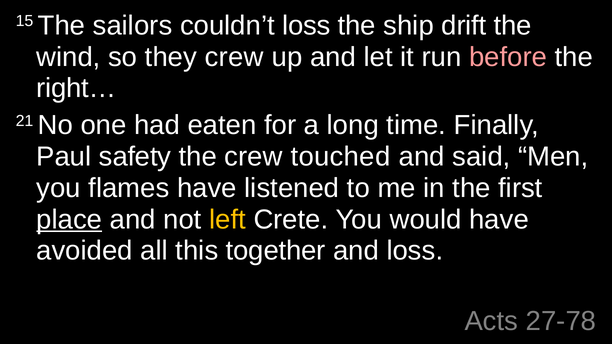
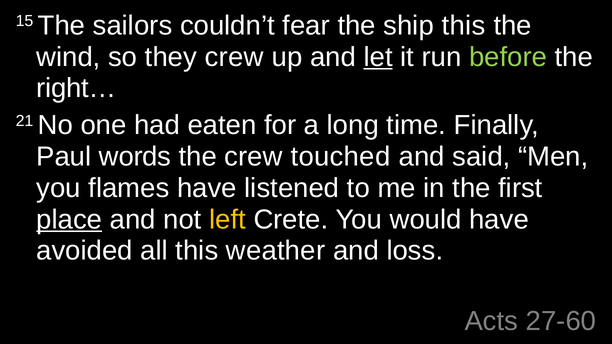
couldn’t loss: loss -> fear (306, 26)
ship drift: drift -> this (464, 26)
let underline: none -> present (378, 57)
before colour: pink -> light green (508, 57)
safety: safety -> words (135, 157)
together: together -> weather (276, 251)
27-78: 27-78 -> 27-60 (561, 322)
